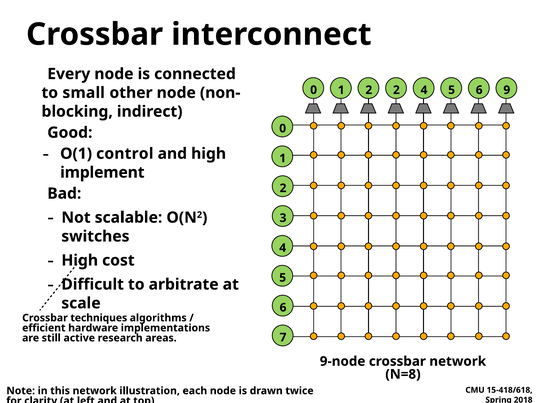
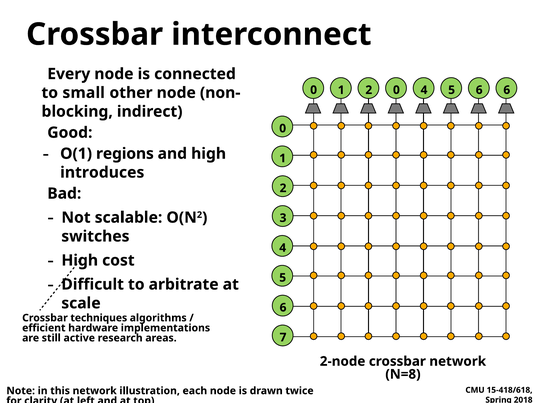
2 2: 2 -> 0 (396, 90)
6 9: 9 -> 6 (507, 90)
control: control -> regions (125, 154)
implement: implement -> introduces (102, 172)
9-node: 9-node -> 2-node (343, 361)
